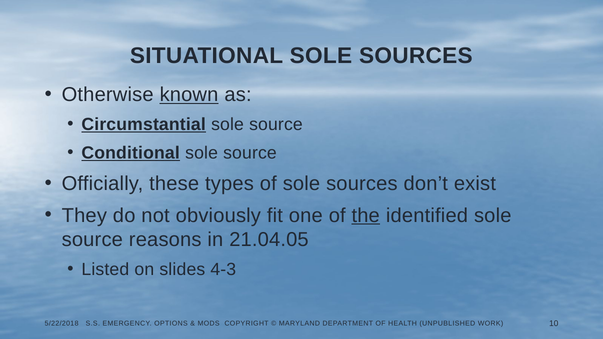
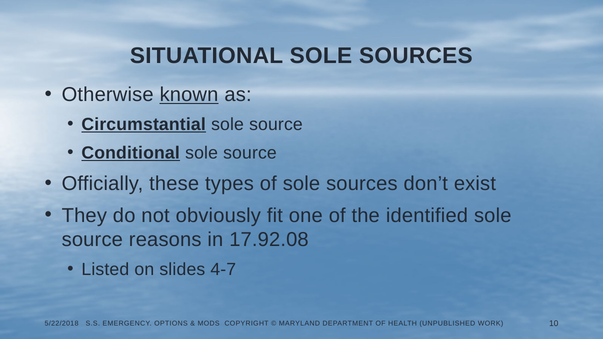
the underline: present -> none (366, 216)
21.04.05: 21.04.05 -> 17.92.08 (269, 240)
4-3: 4-3 -> 4-7 (223, 269)
